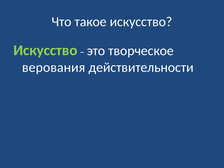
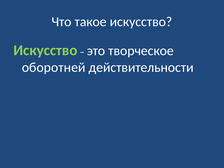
верования: верования -> оборотней (54, 67)
